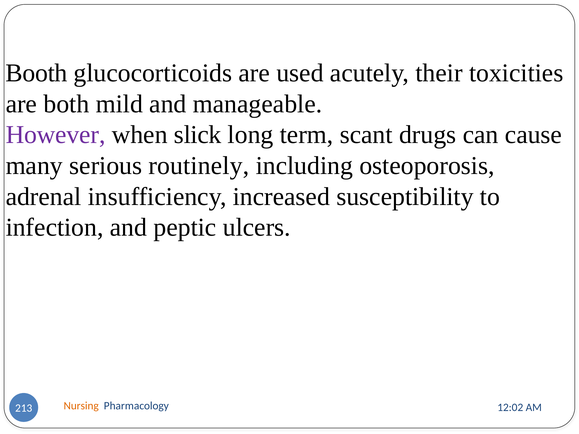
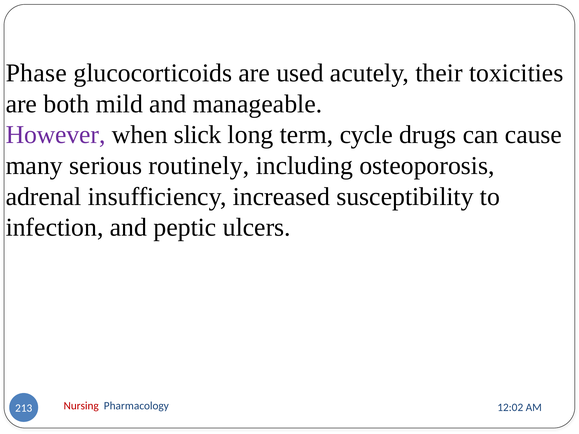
Booth: Booth -> Phase (36, 73)
scant: scant -> cycle (366, 135)
Nursing colour: orange -> red (81, 406)
